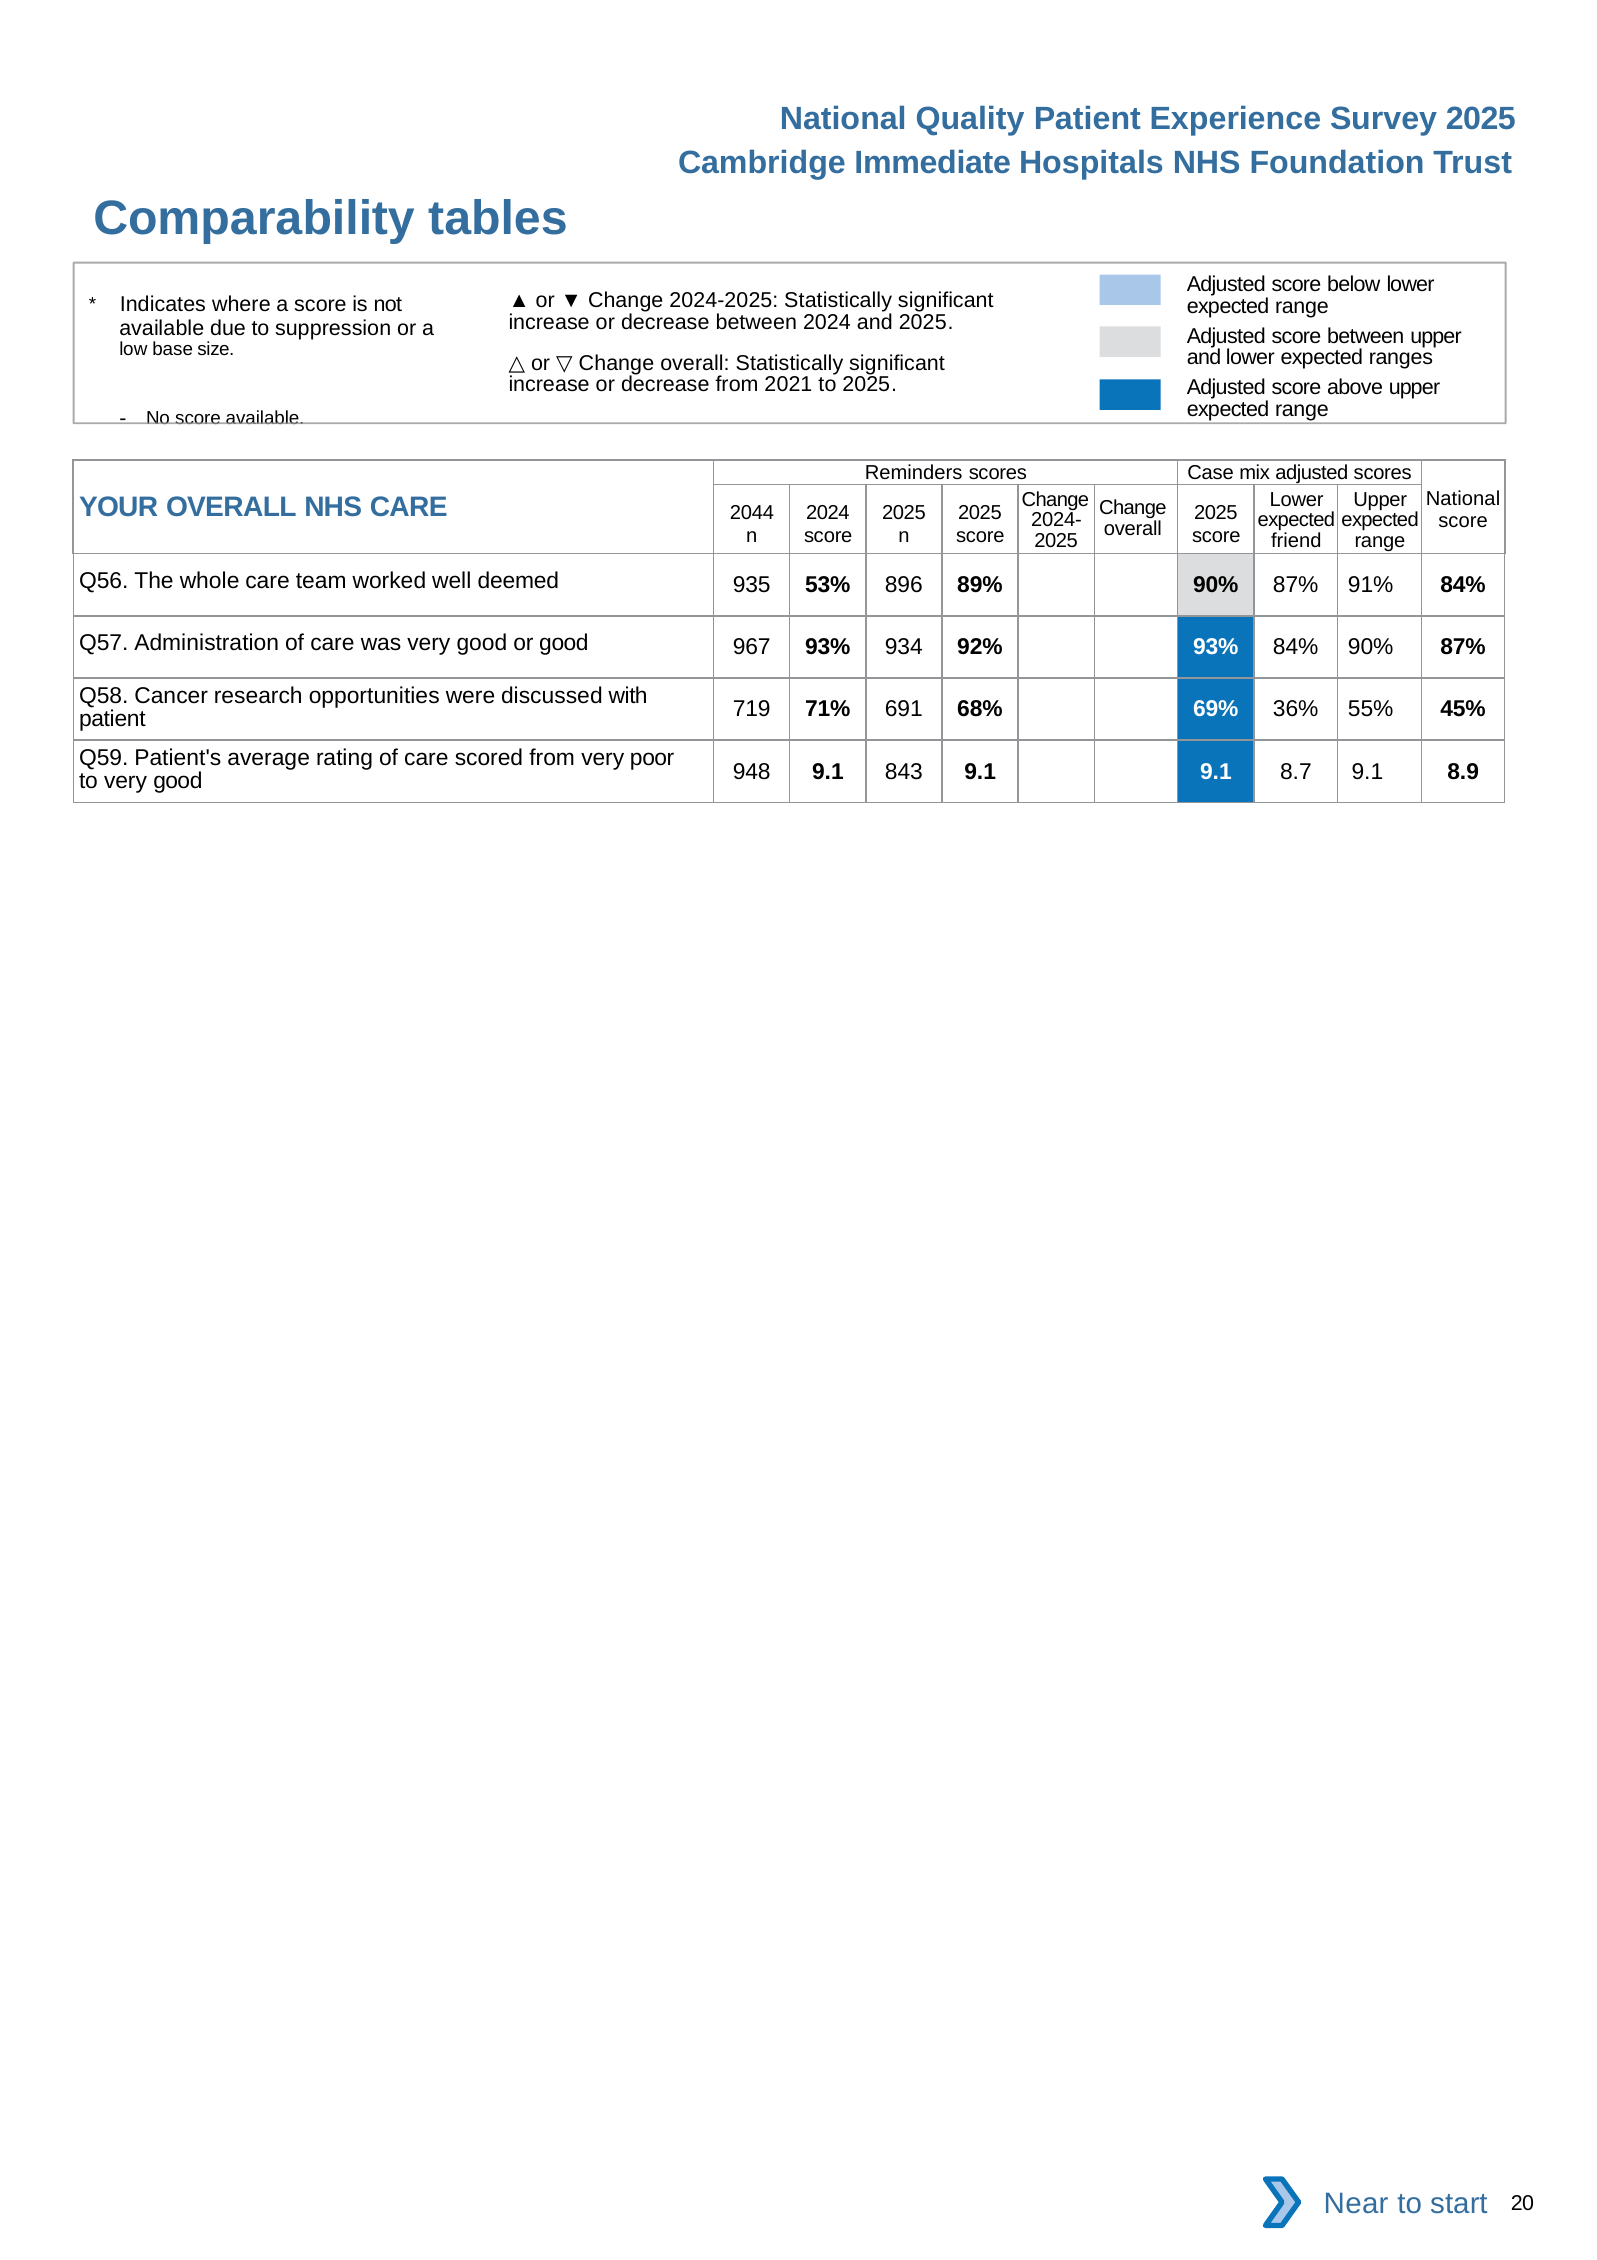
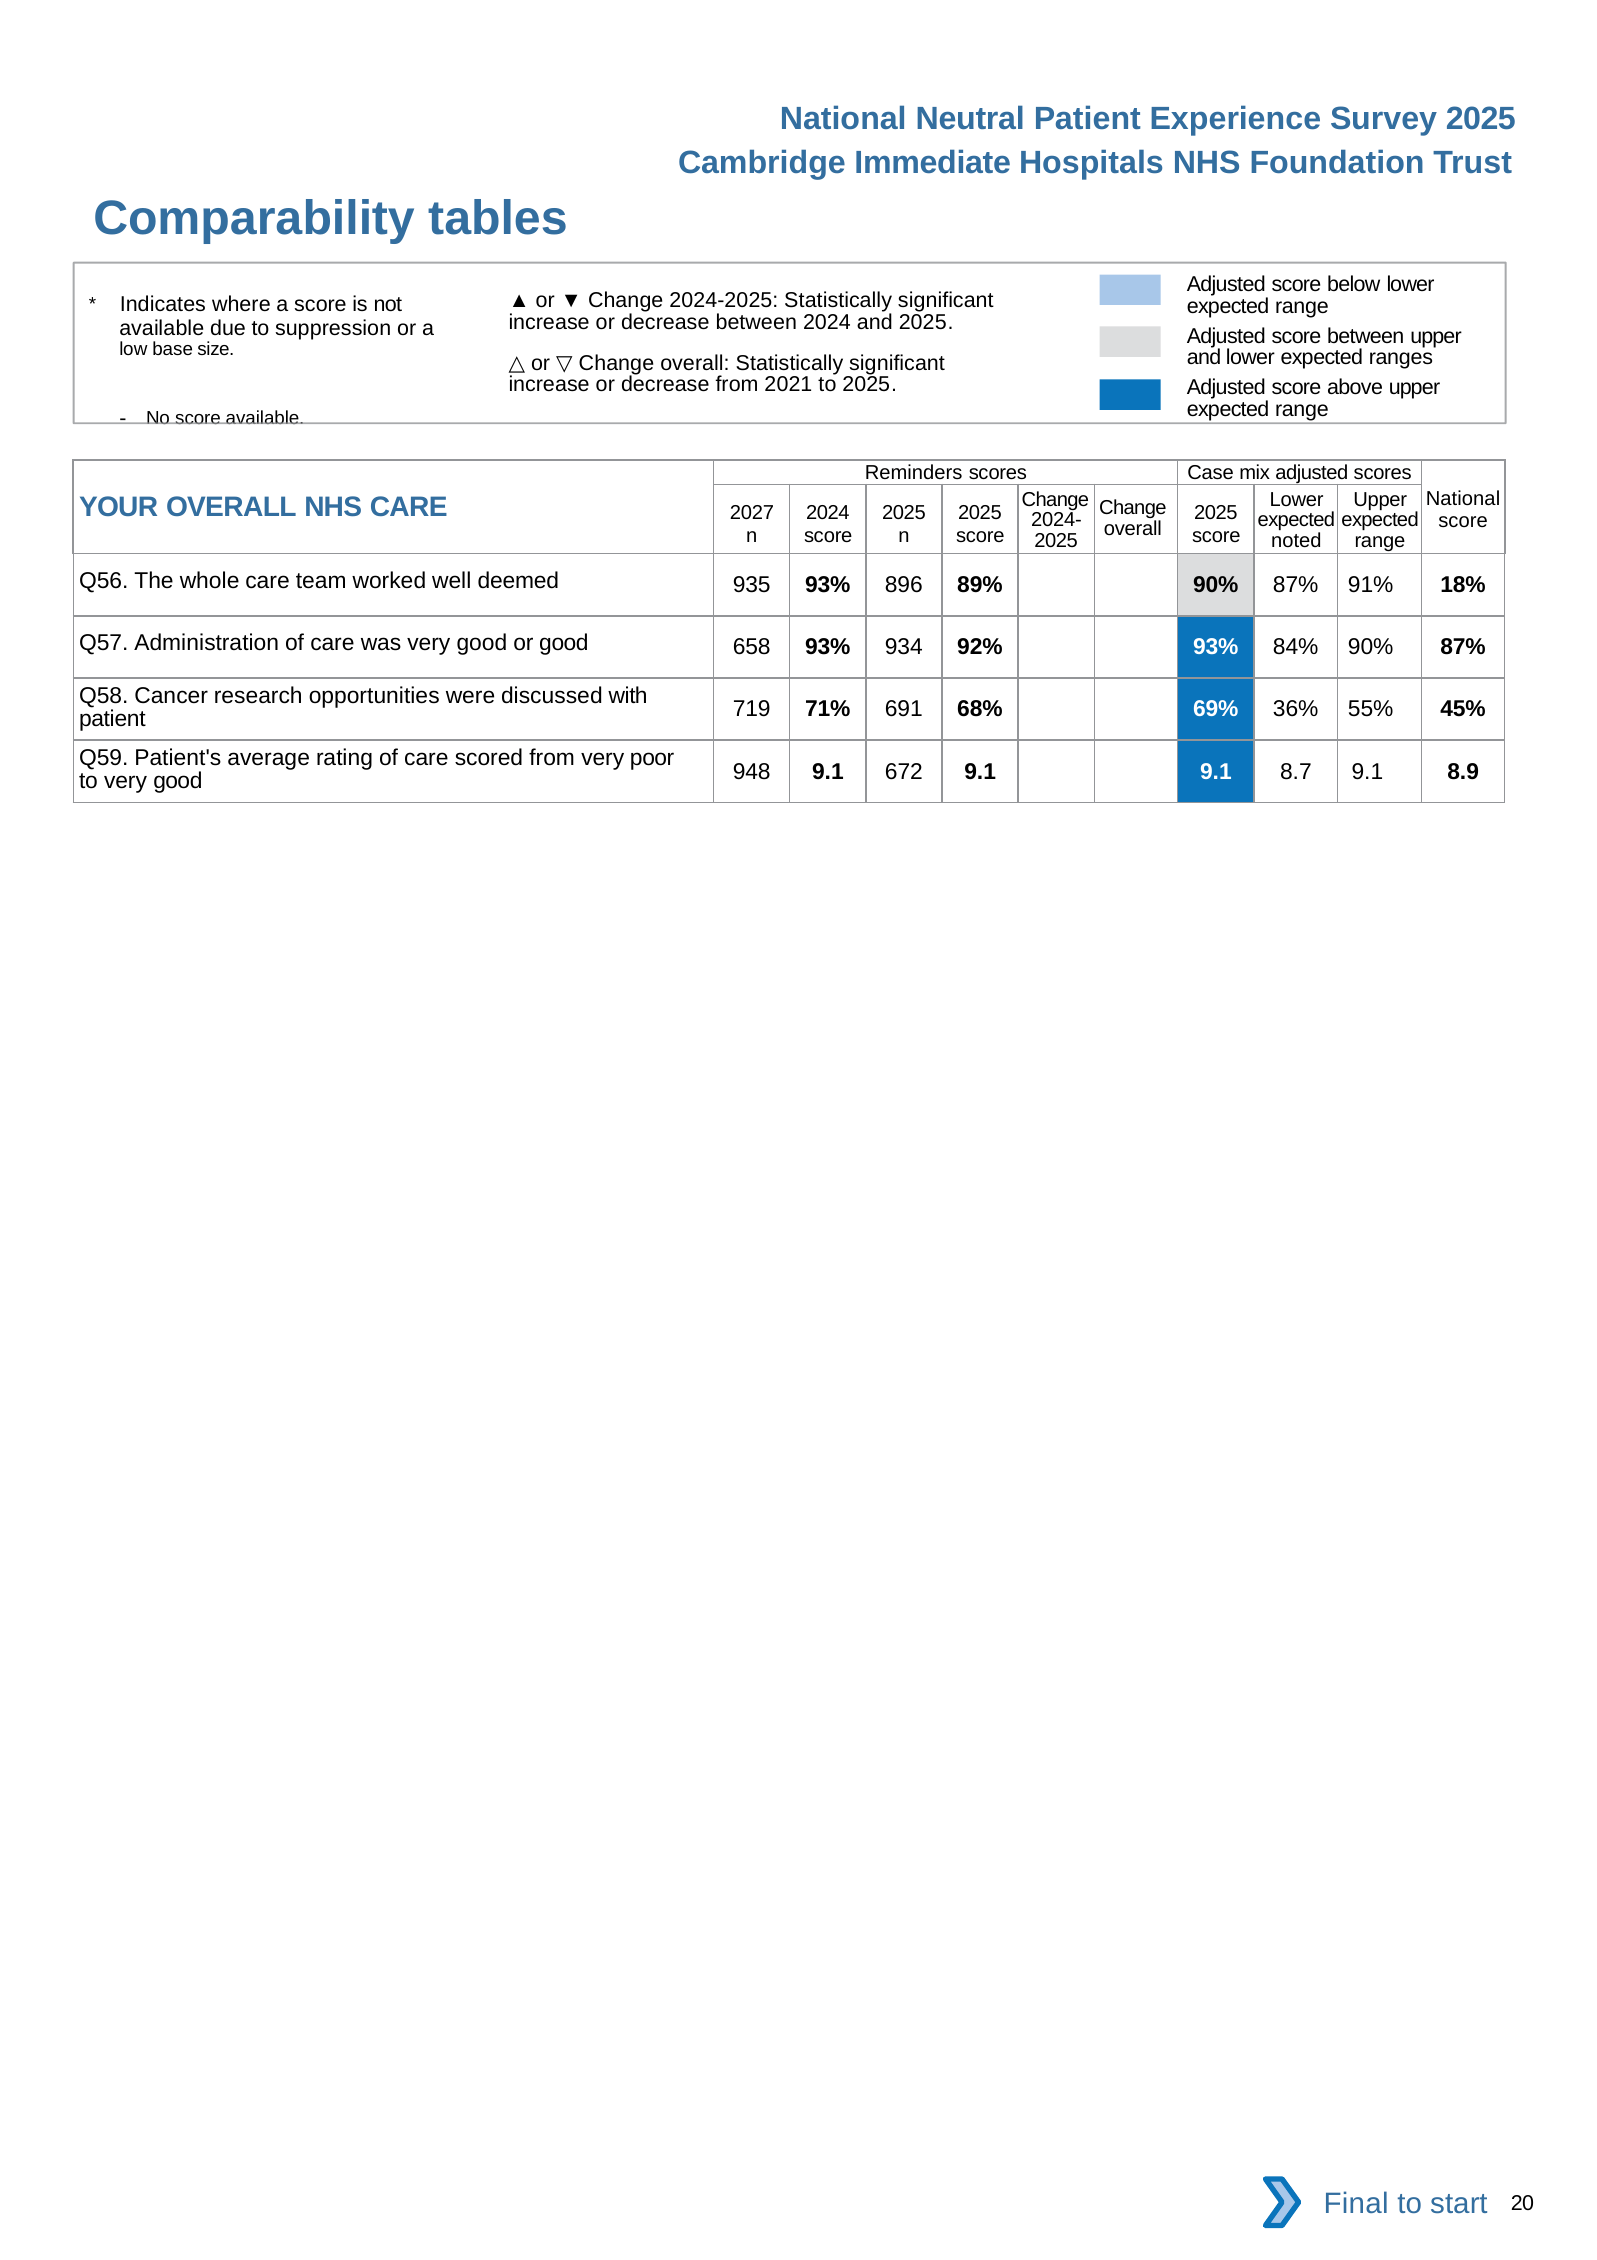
Quality: Quality -> Neutral (970, 119)
2044: 2044 -> 2027 (752, 513)
friend: friend -> noted (1296, 541)
935 53%: 53% -> 93% (828, 585)
91% 84%: 84% -> 18% (1463, 585)
967: 967 -> 658 (752, 647)
843: 843 -> 672 (904, 771)
Near: Near -> Final (1356, 2204)
